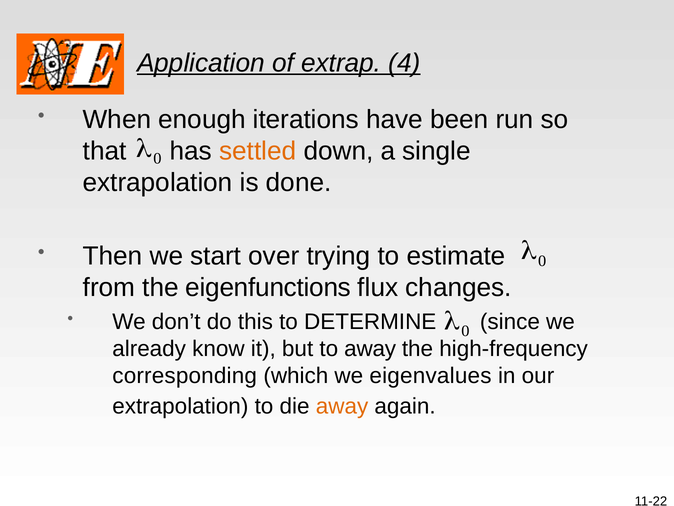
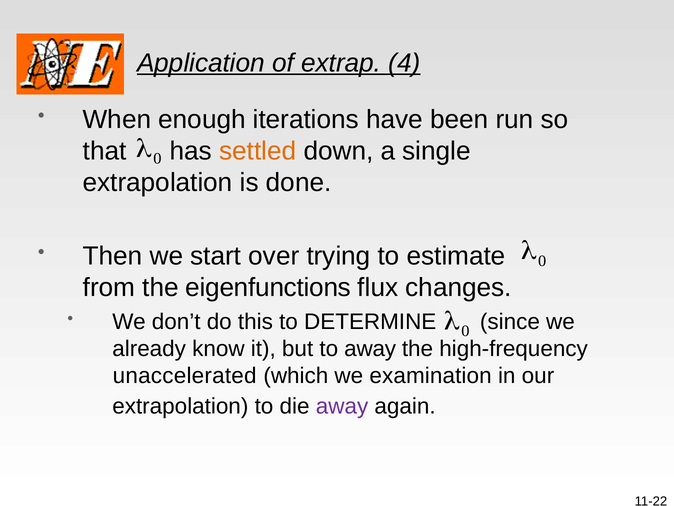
corresponding: corresponding -> unaccelerated (185, 375)
eigenvalues: eigenvalues -> examination (431, 375)
away colour: orange -> purple (342, 406)
